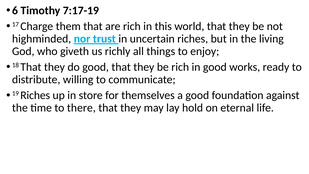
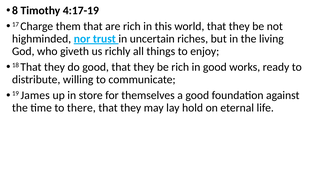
6: 6 -> 8 (15, 11)
7:17-19: 7:17-19 -> 4:17-19 (81, 11)
19 Riches: Riches -> James (35, 95)
